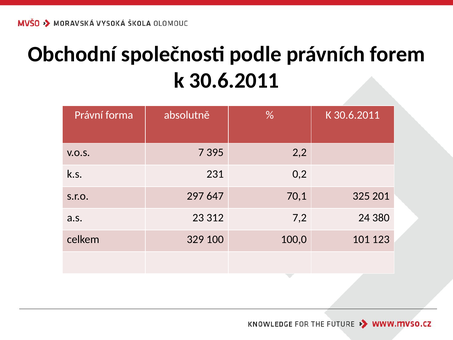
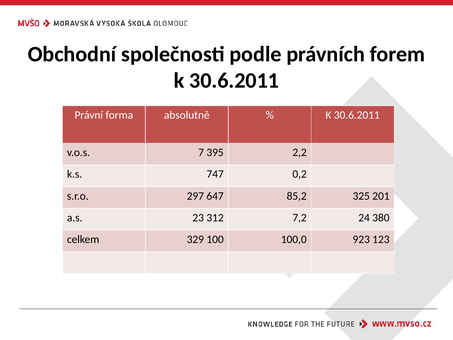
231: 231 -> 747 (215, 174)
70,1: 70,1 -> 85,2 (297, 196)
101: 101 -> 923 (361, 239)
